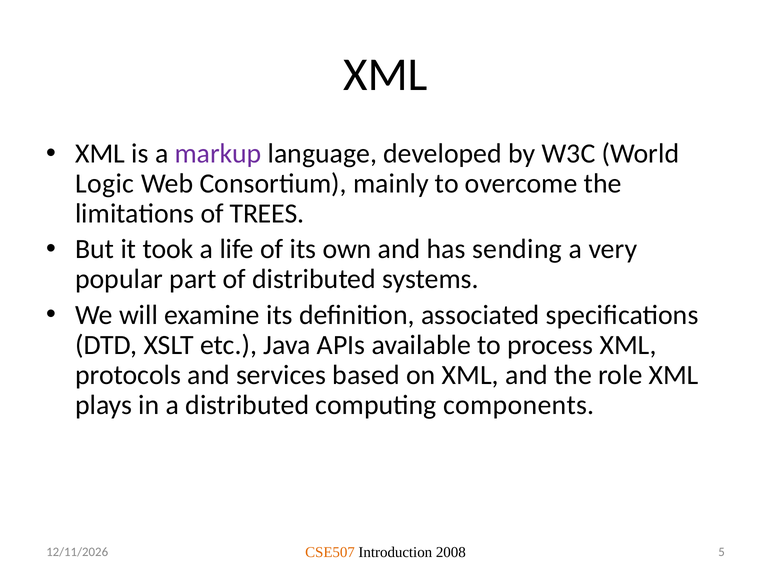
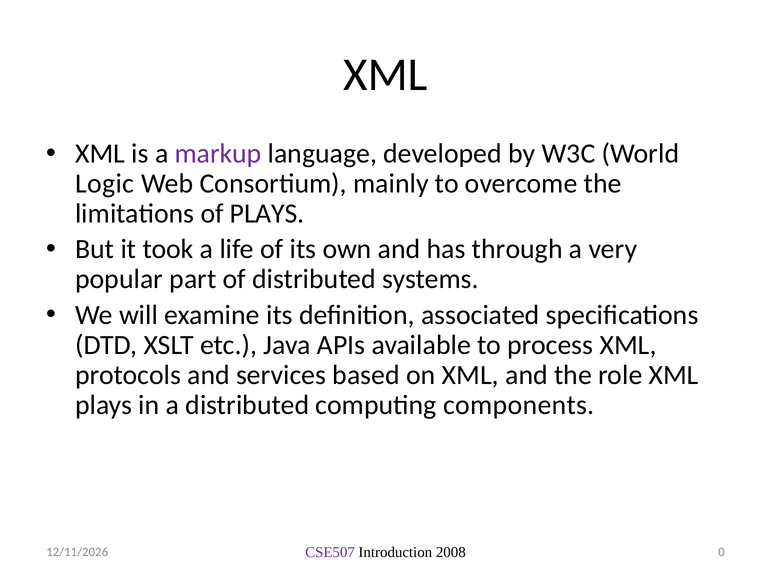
of TREES: TREES -> PLAYS (267, 214)
sending: sending -> through (517, 249)
CSE507 colour: orange -> purple (330, 552)
5: 5 -> 0 (722, 552)
